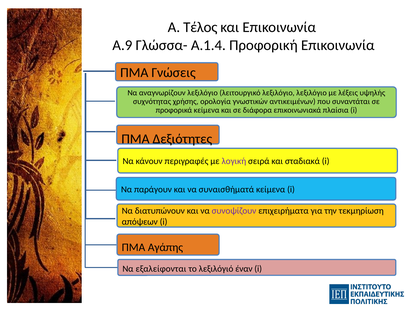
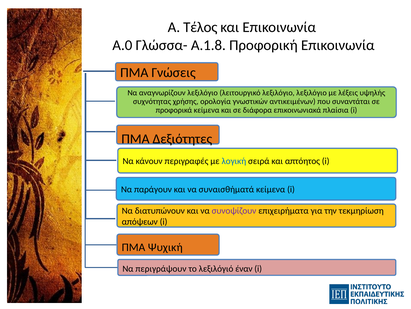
Α.9: Α.9 -> Α.0 (122, 45)
Α.1.4: Α.1.4 -> Α.1.8 (208, 45)
λογική colour: purple -> blue (234, 161)
σταδιακά: σταδιακά -> απτόητος (302, 161)
Αγάπης: Αγάπης -> Ψυχική (165, 247)
εξαλείφονται: εξαλείφονται -> περιγράψουν (161, 268)
